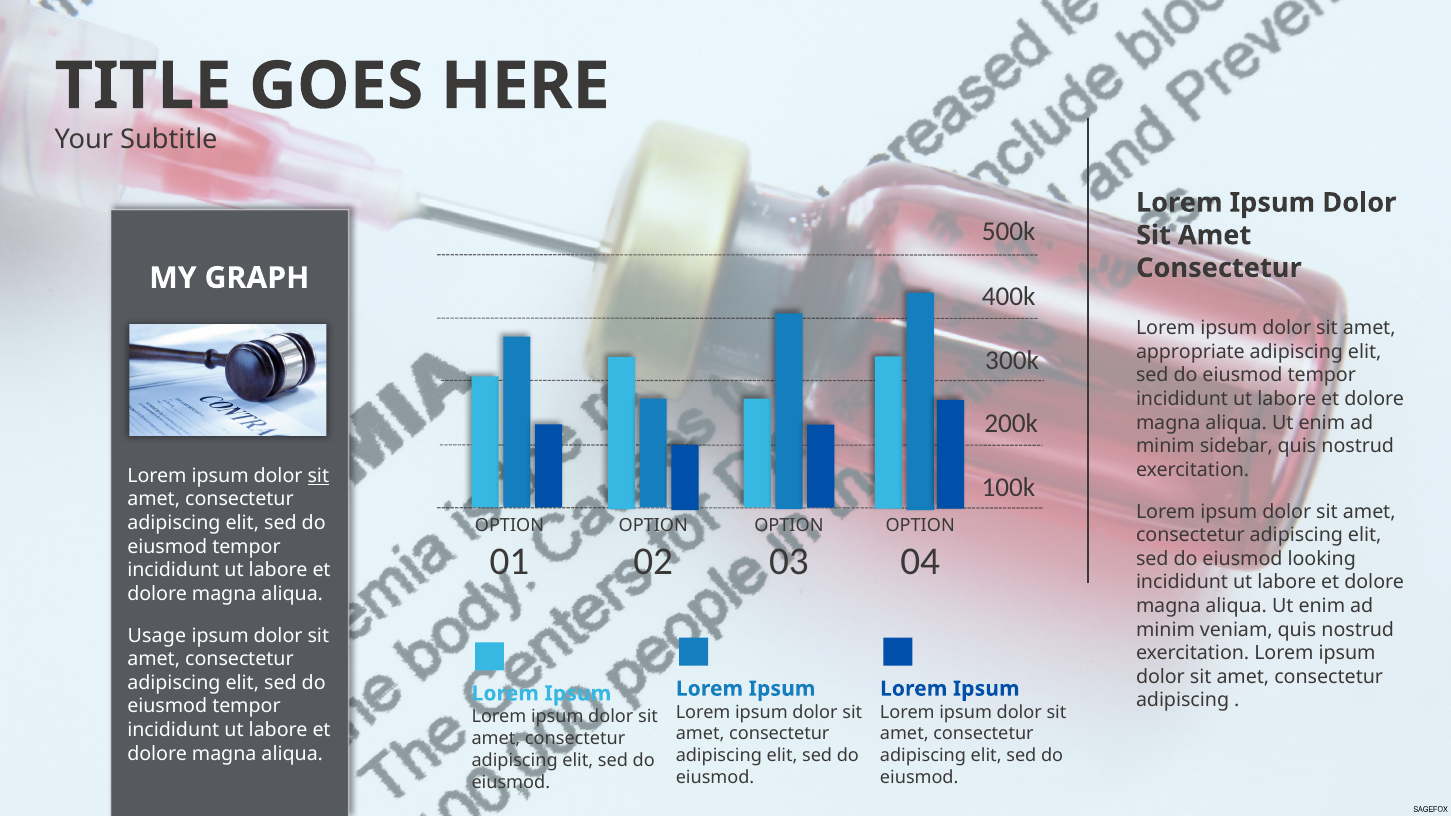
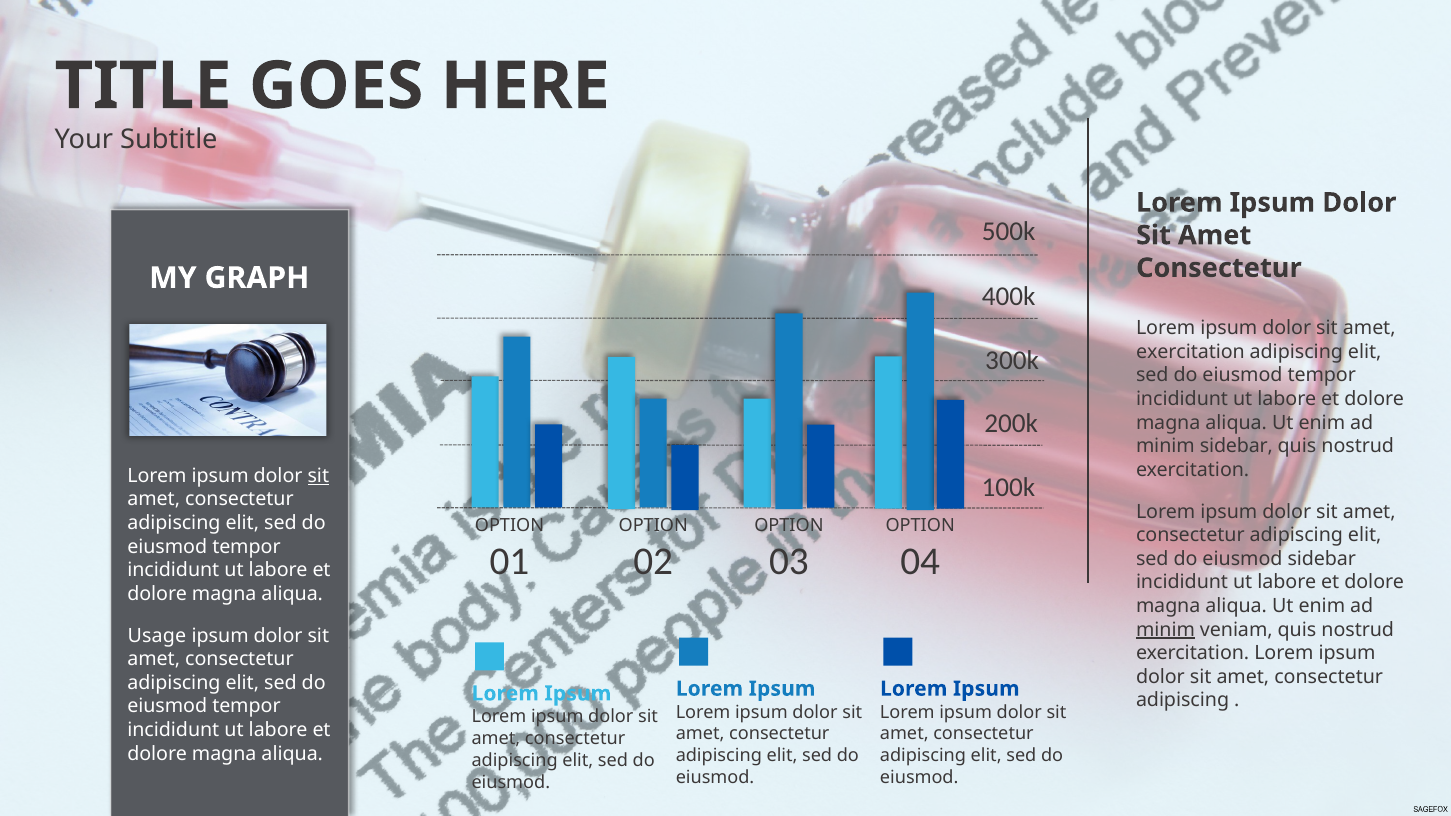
appropriate: appropriate -> exercitation (1190, 352)
eiusmod looking: looking -> sidebar (1322, 559)
minim underline: none -> present (1165, 630)
